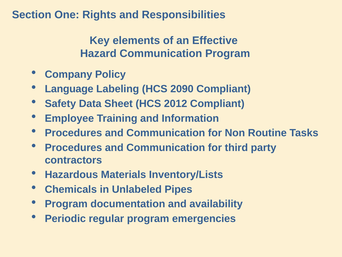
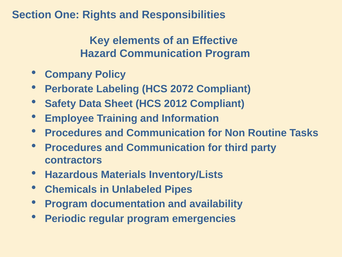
Language: Language -> Perborate (69, 89)
2090: 2090 -> 2072 (182, 89)
